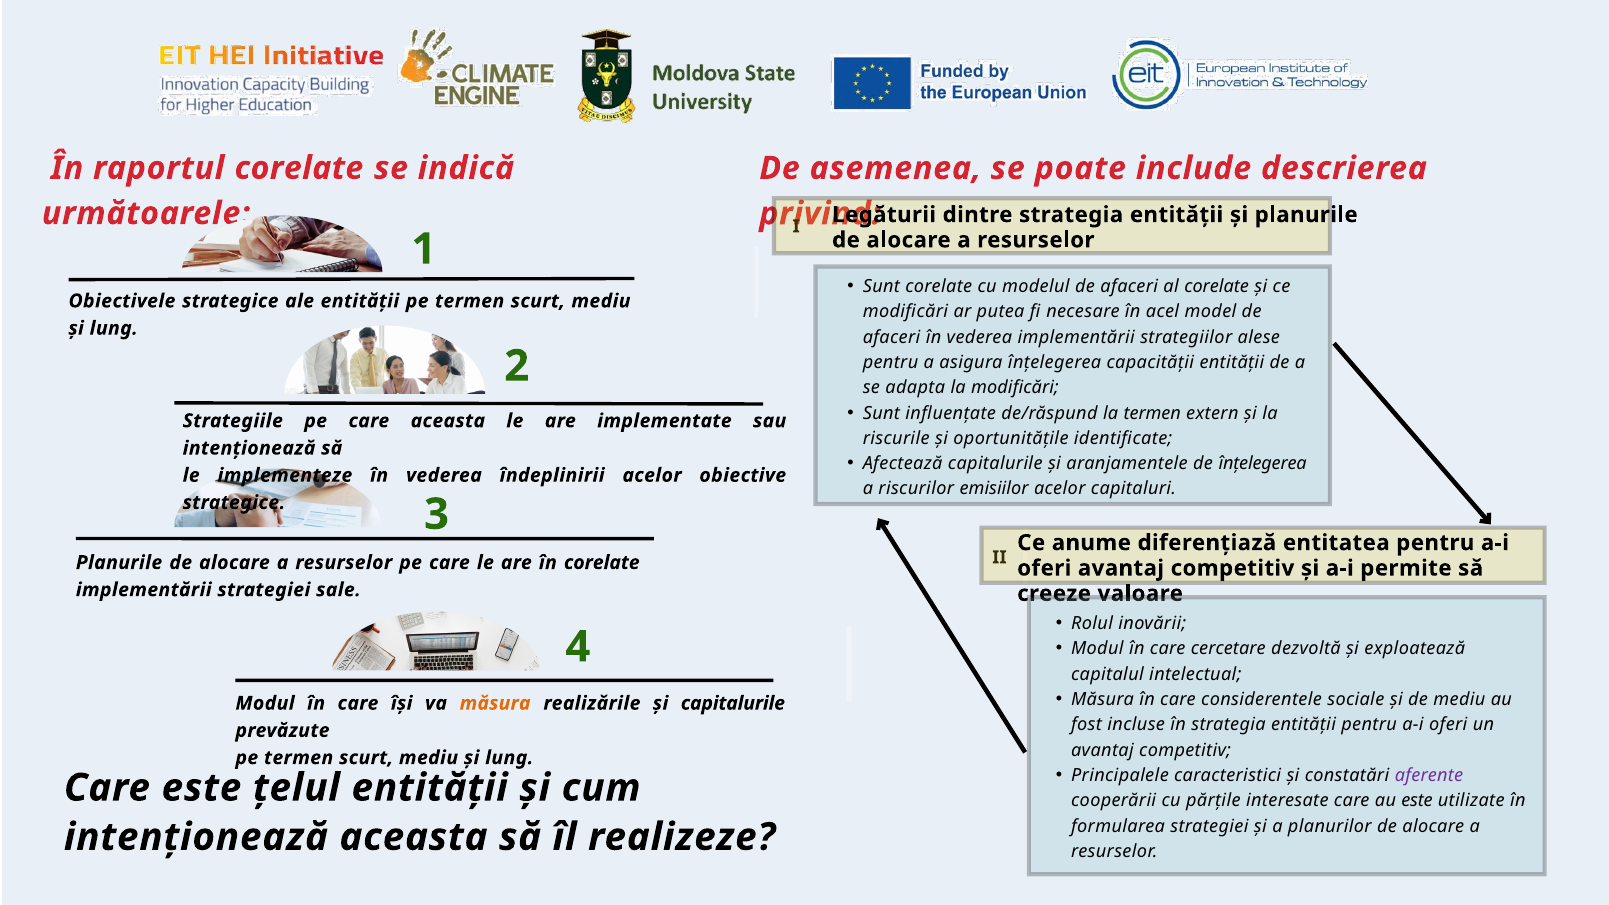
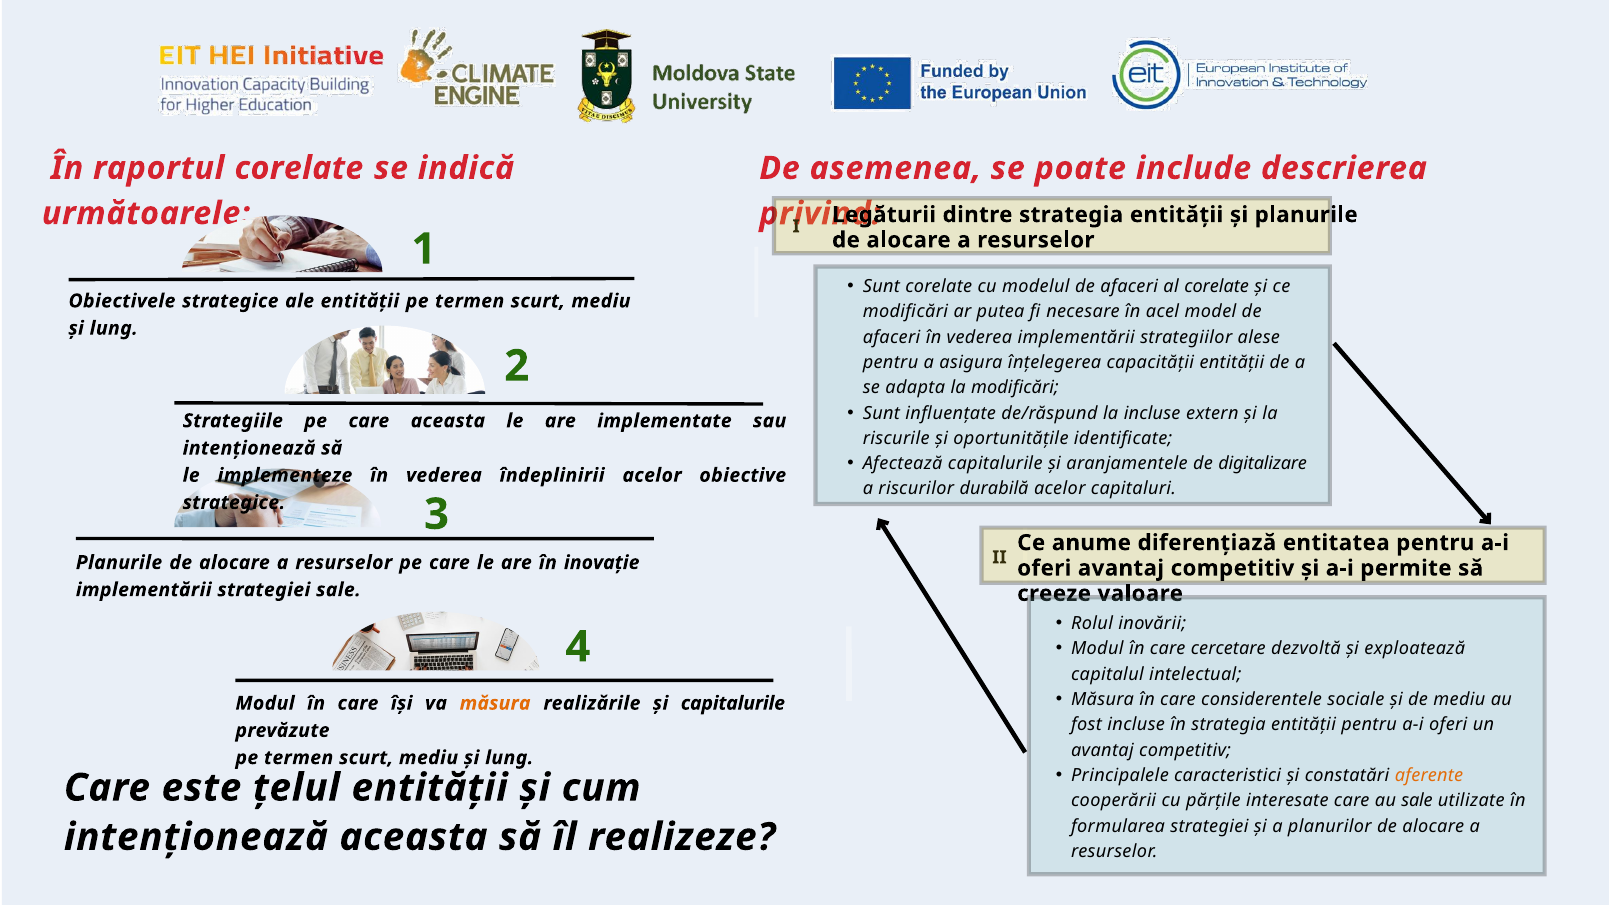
la termen: termen -> incluse (1152, 413)
de înțelegerea: înțelegerea -> digitalizare (1263, 464)
emisiilor: emisiilor -> durabilă (994, 489)
în corelate: corelate -> inovație (602, 563)
aferente colour: purple -> orange (1429, 776)
au este: este -> sale (1417, 801)
